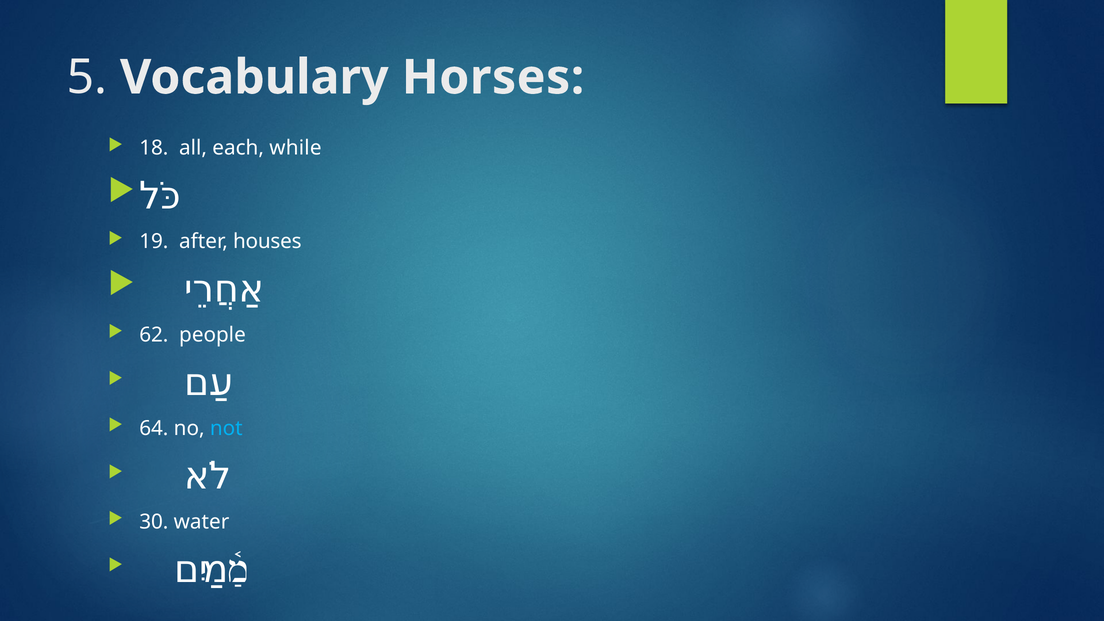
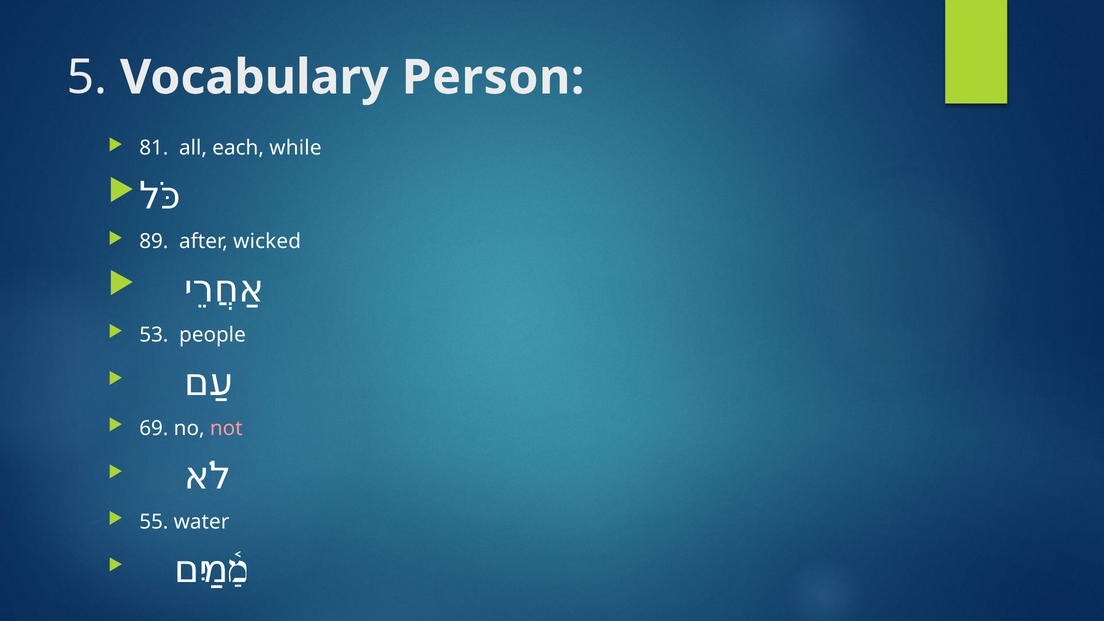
Horses: Horses -> Person (493, 78)
18: 18 -> 81 (154, 148)
19: 19 -> 89 (154, 242)
houses: houses -> wicked (267, 242)
62: 62 -> 53 (154, 335)
64: 64 -> 69 (154, 428)
not colour: light blue -> pink (226, 428)
30: 30 -> 55 (154, 522)
